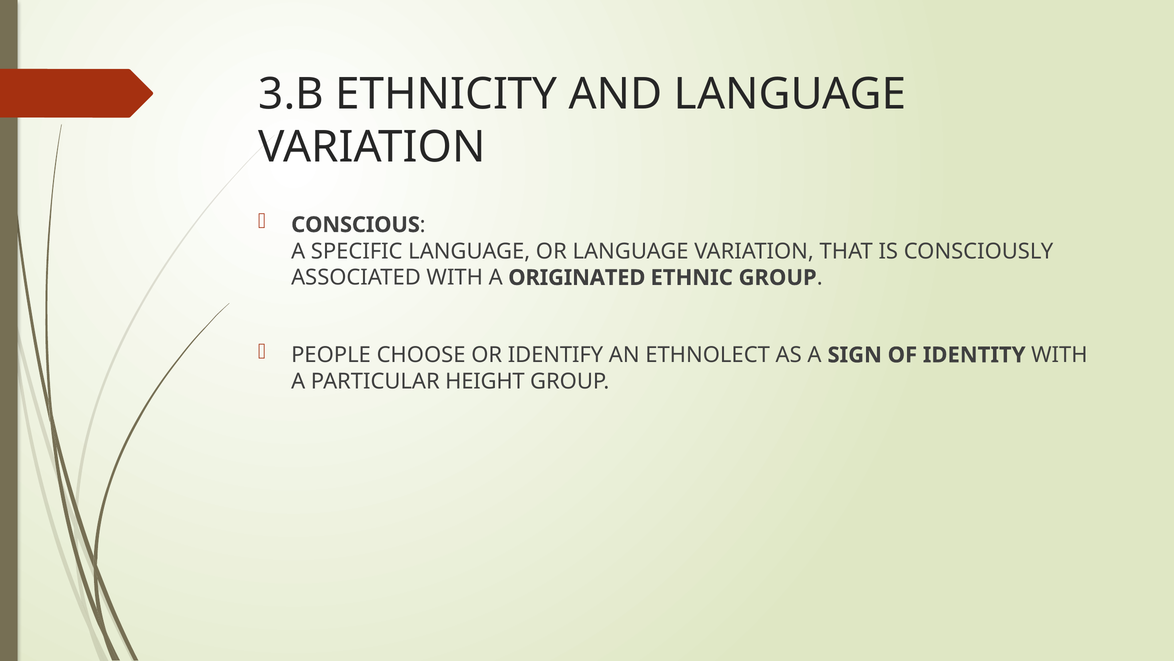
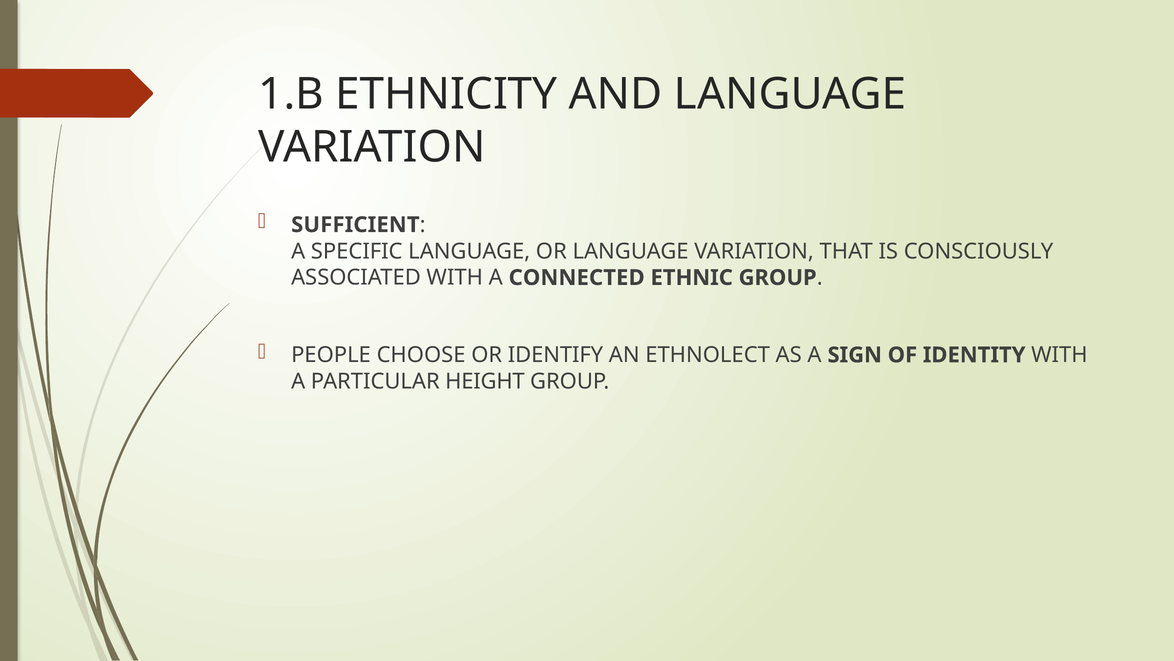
3.B: 3.B -> 1.B (291, 94)
CONSCIOUS: CONSCIOUS -> SUFFICIENT (355, 225)
ORIGINATED: ORIGINATED -> CONNECTED (577, 277)
